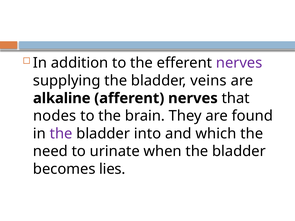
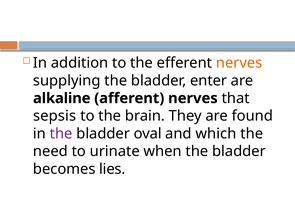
nerves colour: purple -> orange (239, 63)
veins: veins -> enter (209, 81)
nodes: nodes -> sepsis (55, 116)
into: into -> oval (148, 134)
